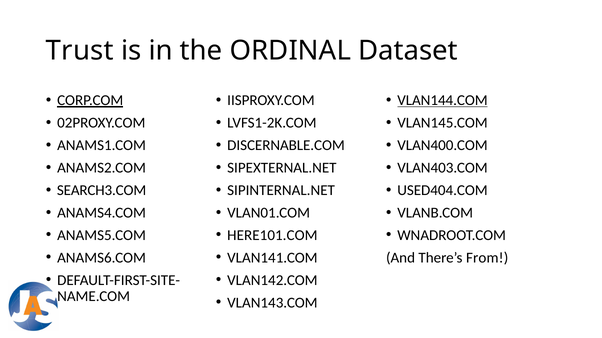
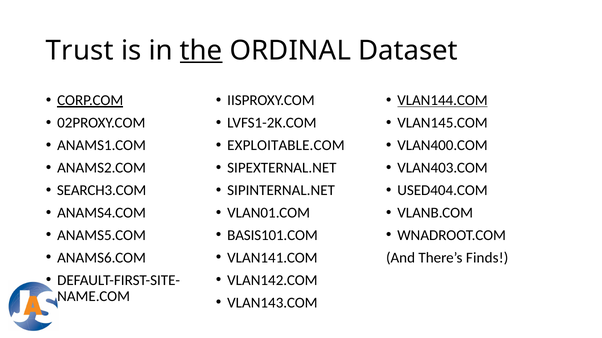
the underline: none -> present (201, 51)
DISCERNABLE.COM: DISCERNABLE.COM -> EXPLOITABLE.COM (286, 145)
HERE101.COM: HERE101.COM -> BASIS101.COM (272, 236)
From: From -> Finds (487, 258)
